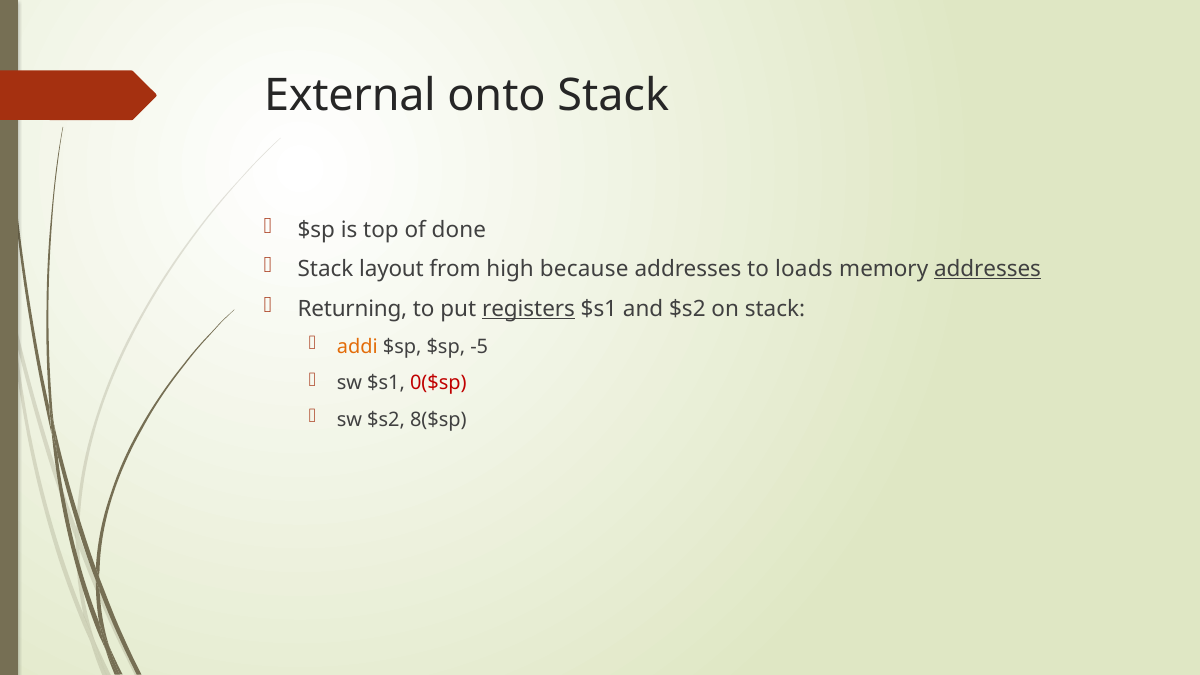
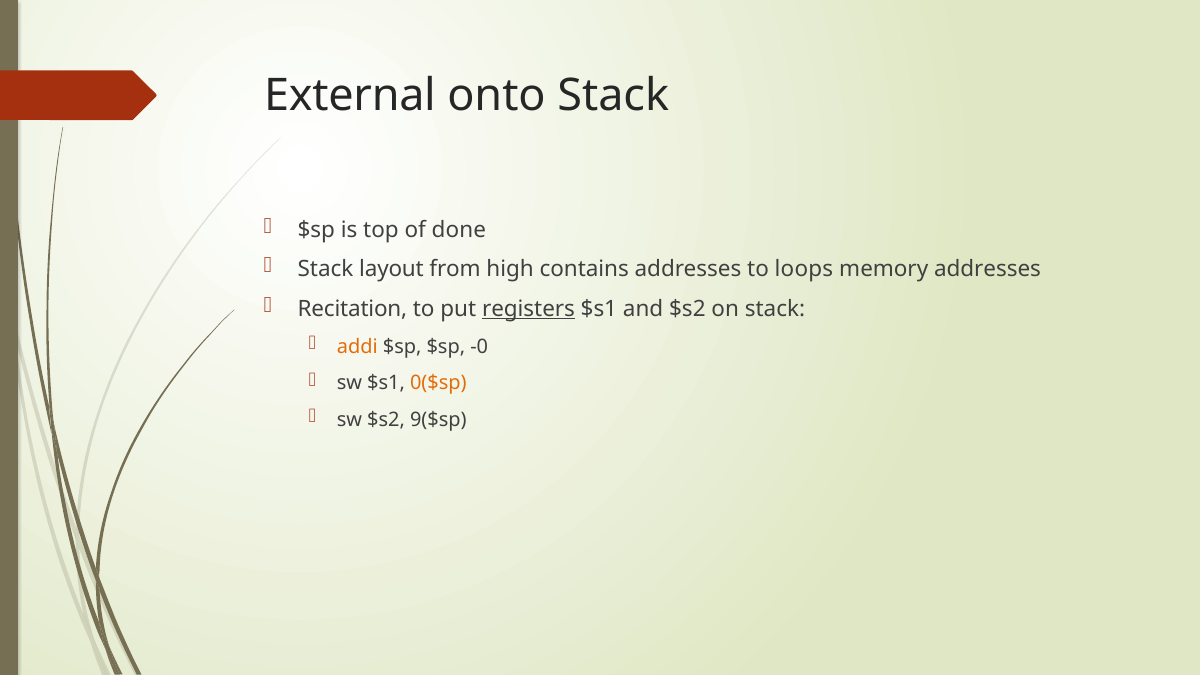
because: because -> contains (584, 269)
loads: loads -> loops (804, 269)
addresses underline: present -> none (988, 269)
Returning: Returning -> Recitation (352, 309)
-5: -5 -> -0 (479, 346)
0($sp colour: red -> orange (438, 383)
8($sp: 8($sp -> 9($sp (438, 419)
